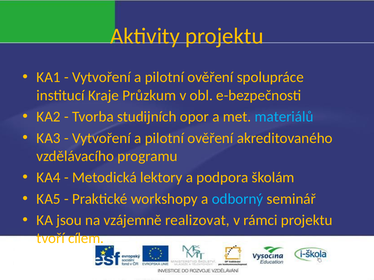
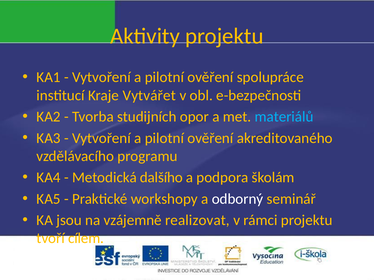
Průzkum: Průzkum -> Vytvářet (149, 95)
lektory: lektory -> dalšího (161, 178)
odborný colour: light blue -> white (238, 199)
